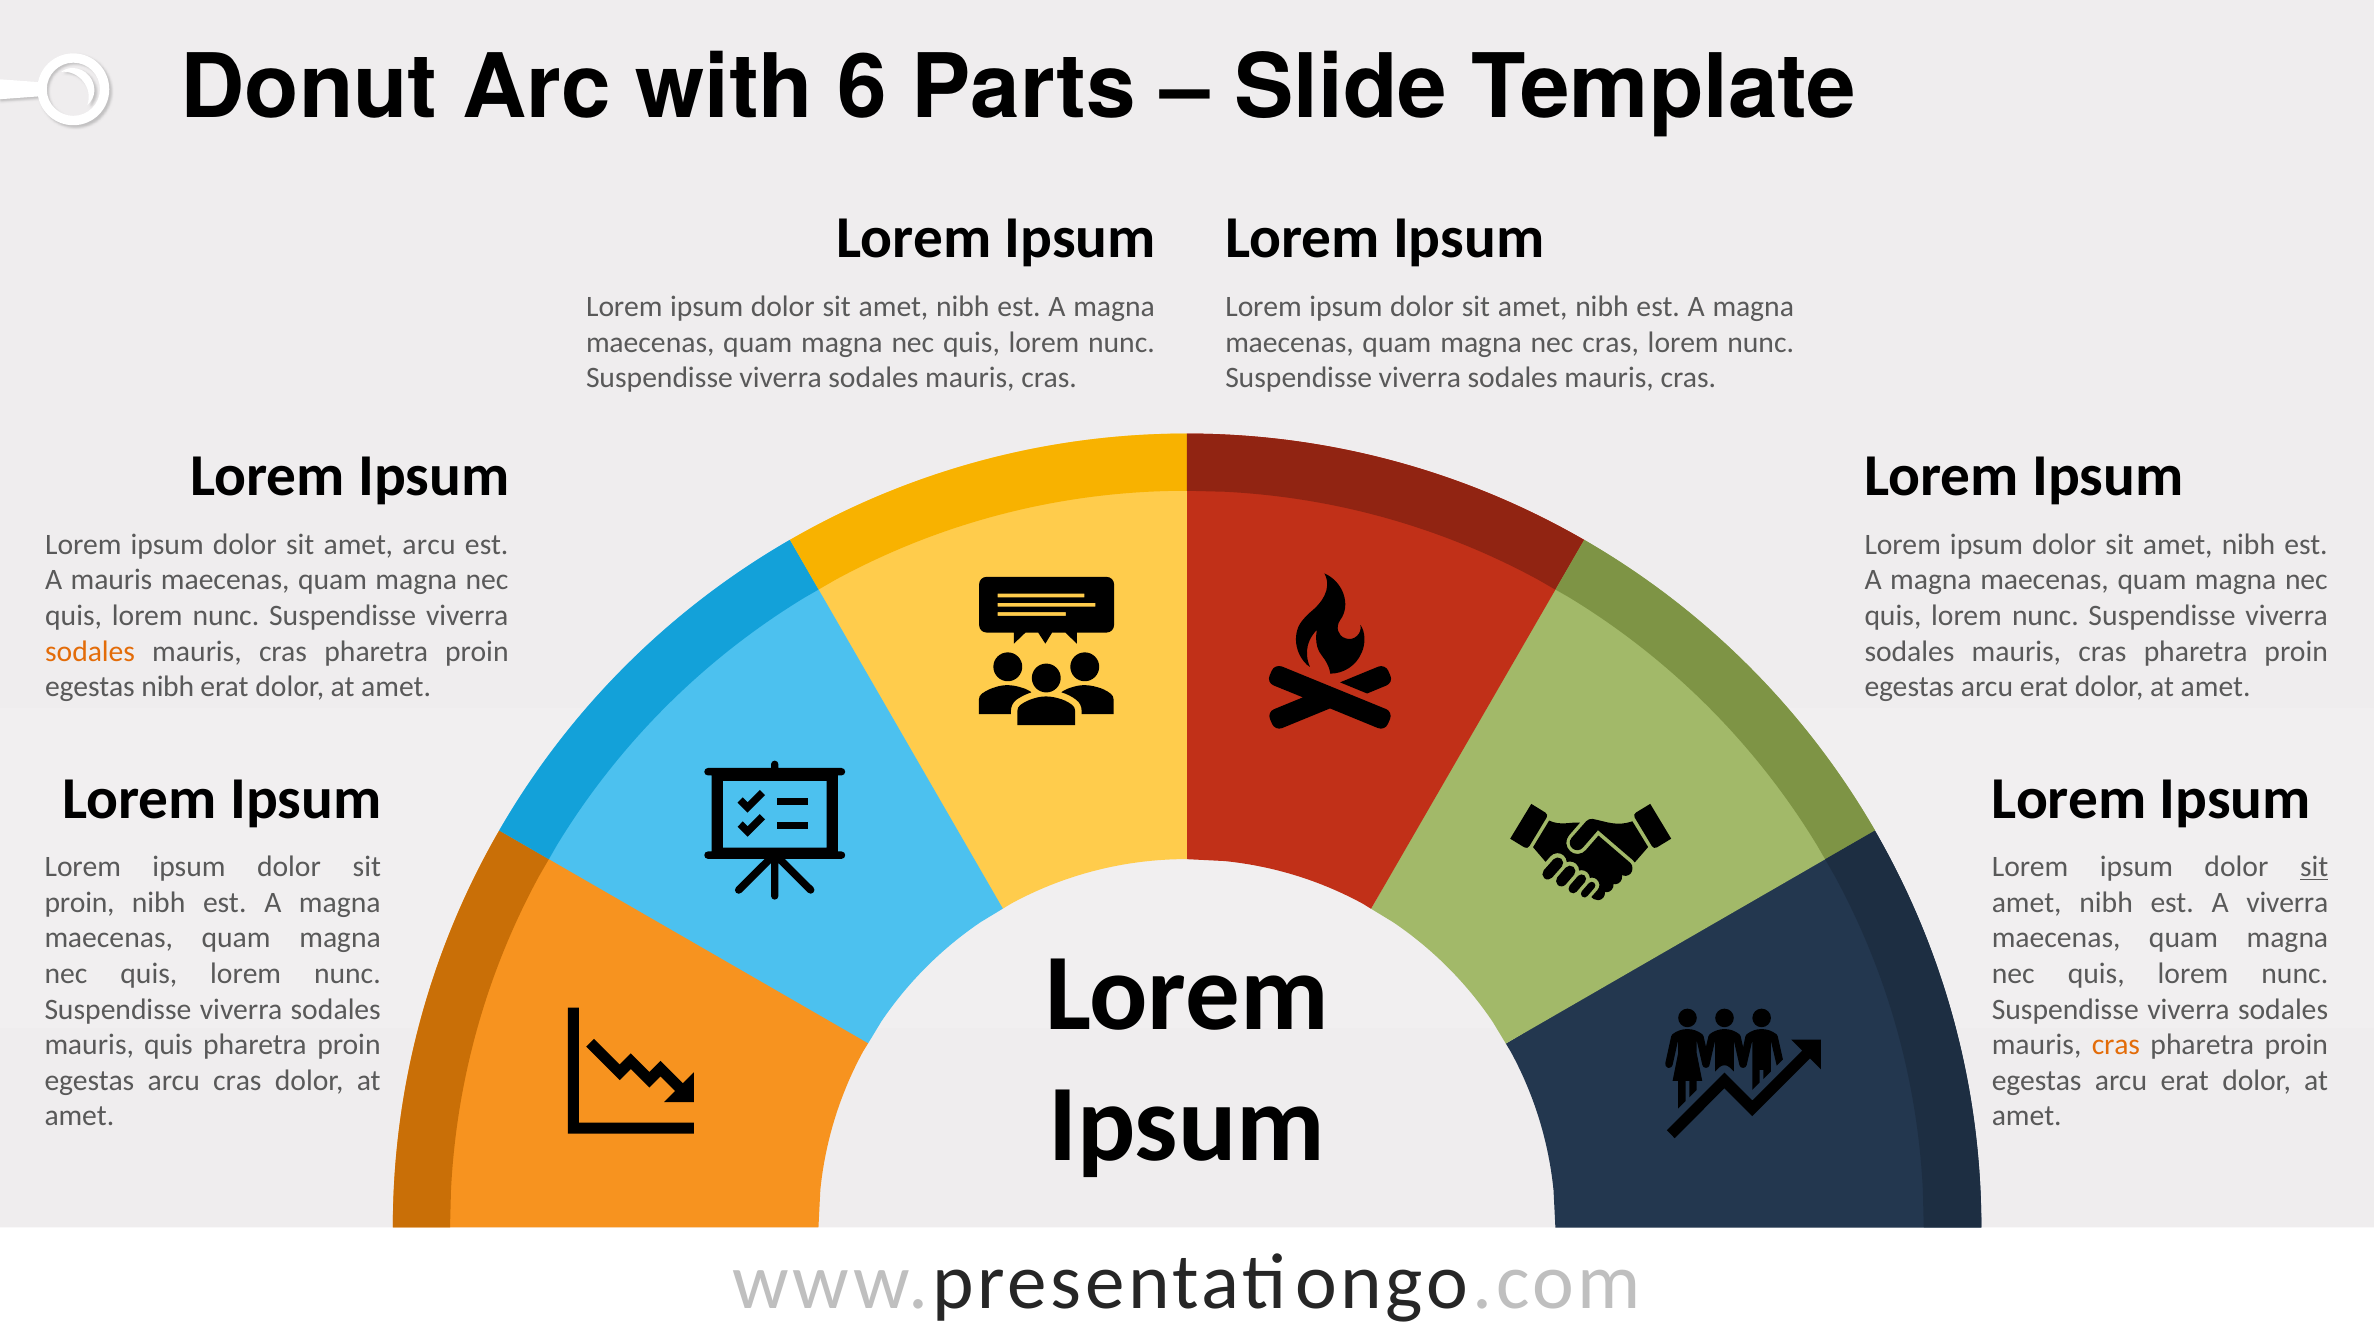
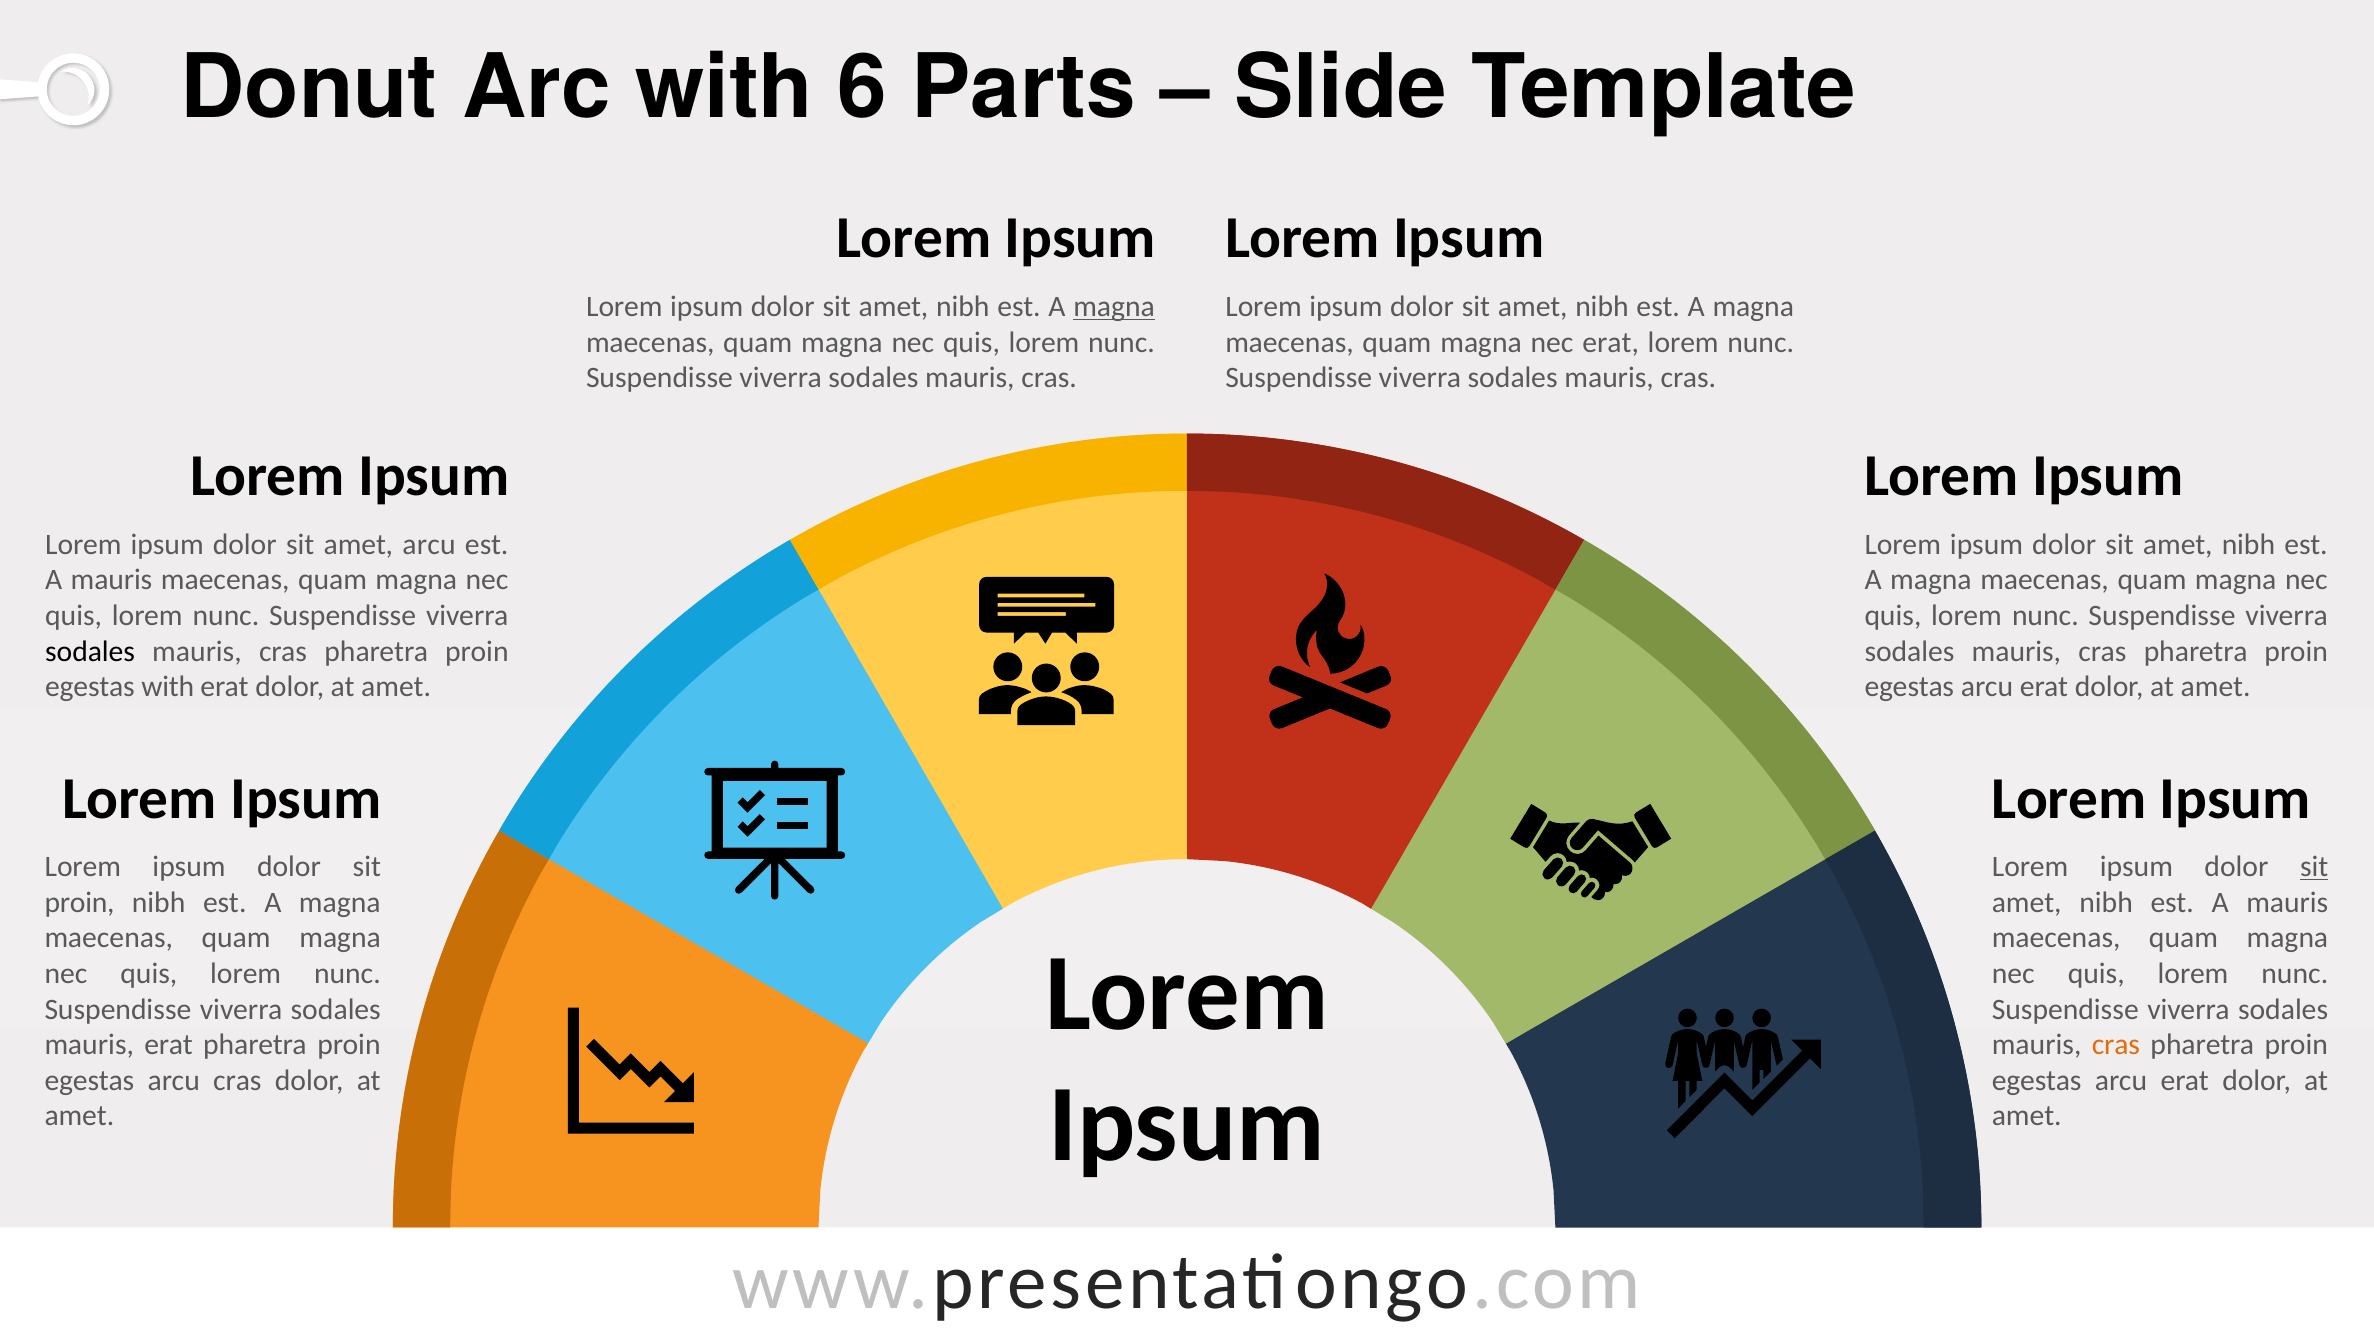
magna underline: none -> present (1114, 307)
nec cras: cras -> erat (1611, 342)
sodales colour: orange -> black (90, 651)
egestas nibh: nibh -> with (168, 687)
nibh est A viverra: viverra -> mauris (2287, 903)
mauris quis: quis -> erat (169, 1045)
